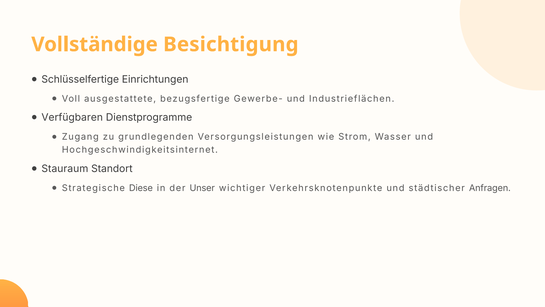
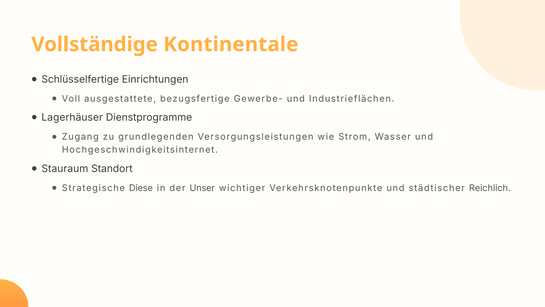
Besichtigung: Besichtigung -> Kontinentale (231, 44)
Verfügbaren: Verfügbaren -> Lagerhäuser (72, 117)
Anfragen: Anfragen -> Reichlich (490, 188)
